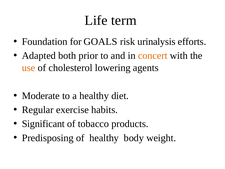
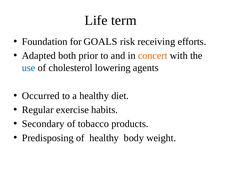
urinalysis: urinalysis -> receiving (156, 42)
use colour: orange -> blue (29, 68)
Moderate: Moderate -> Occurred (41, 96)
Significant: Significant -> Secondary (43, 124)
